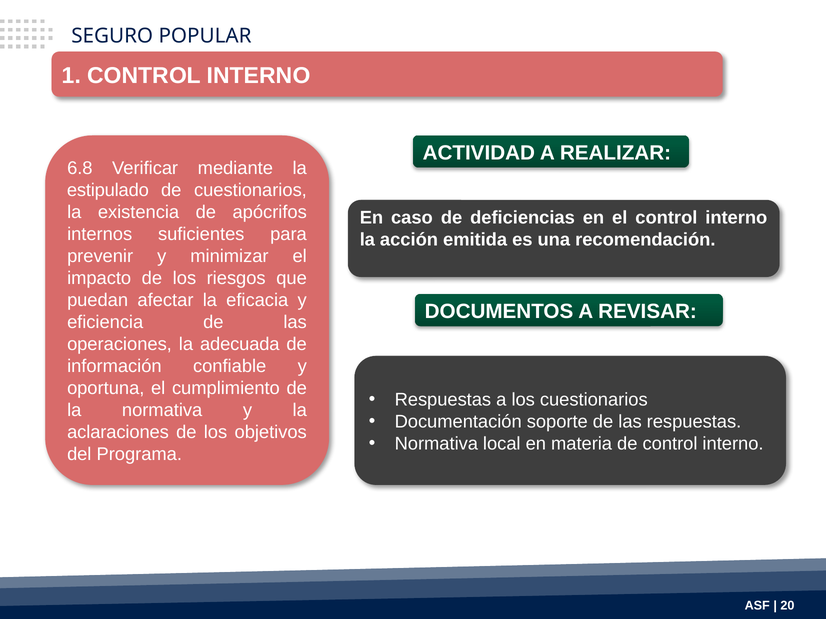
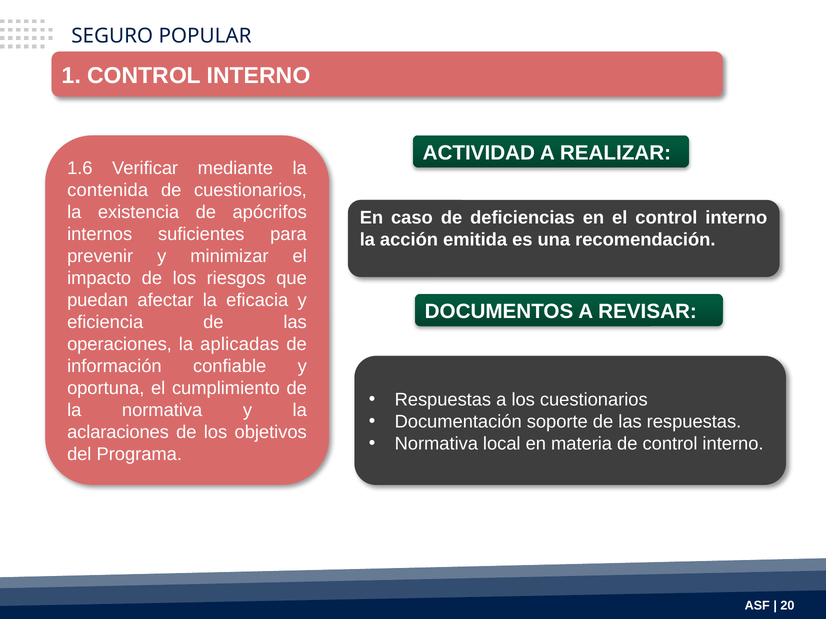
6.8: 6.8 -> 1.6 (80, 169)
estipulado: estipulado -> contenida (108, 191)
adecuada: adecuada -> aplicadas (240, 345)
